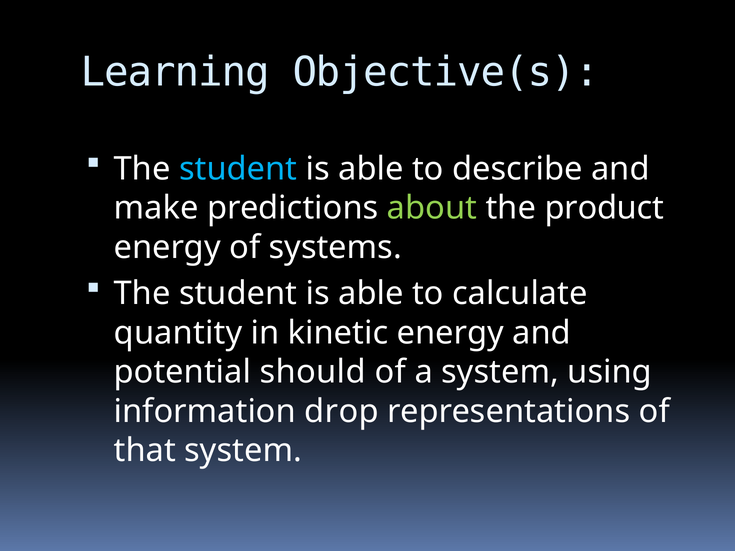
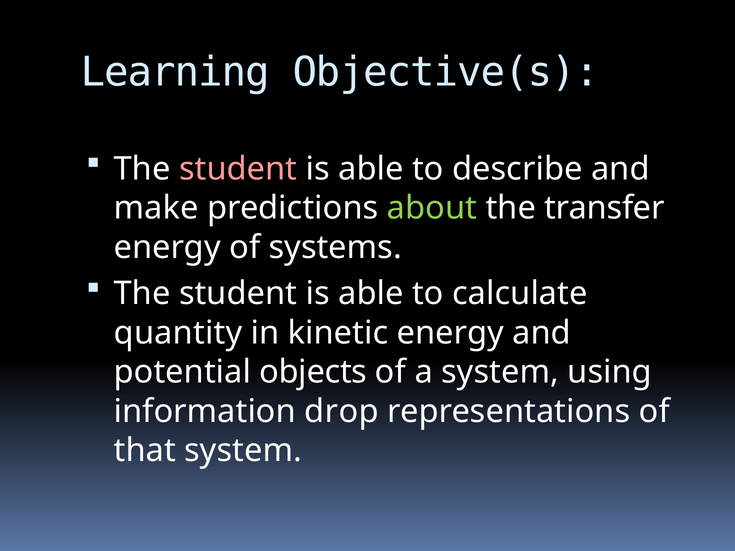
student colour: light blue -> pink (238, 169)
product: product -> transfer (604, 208)
should: should -> objects (313, 372)
